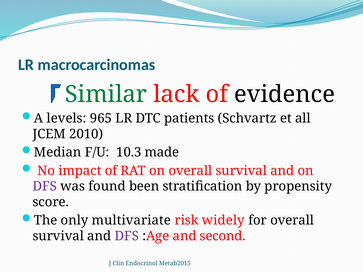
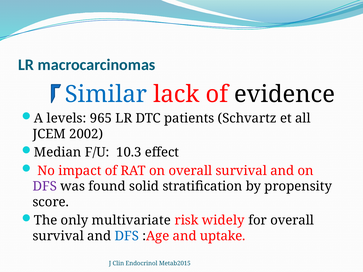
Similar colour: green -> blue (106, 94)
2010: 2010 -> 2002 (86, 134)
made: made -> effect (162, 153)
been: been -> solid (144, 187)
DFS colour: purple -> blue (127, 236)
second: second -> uptake (223, 236)
